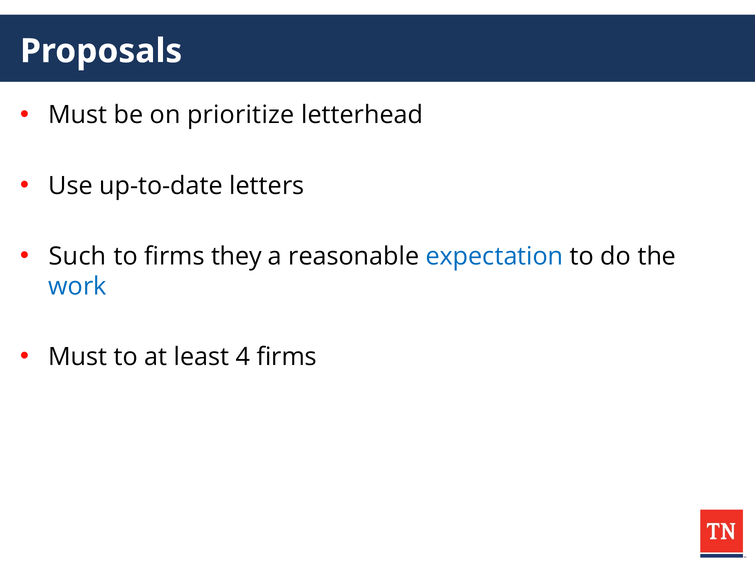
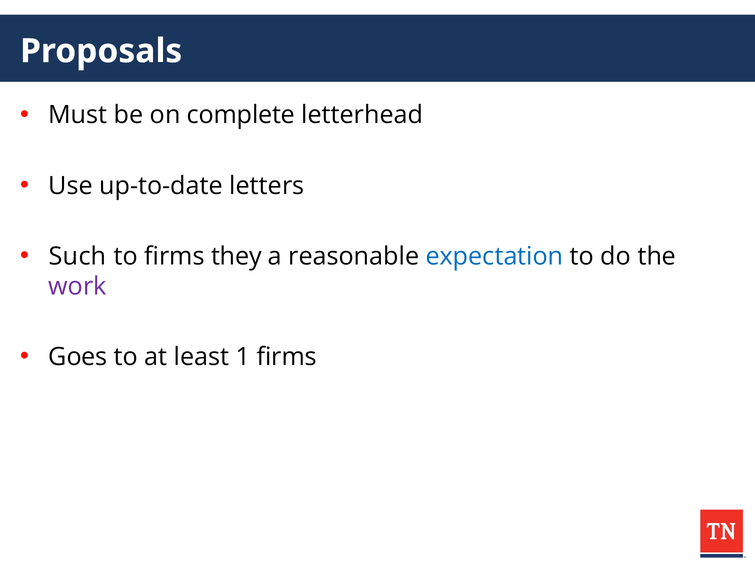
prioritize: prioritize -> complete (241, 115)
work colour: blue -> purple (78, 286)
Must: Must -> Goes (78, 357)
4: 4 -> 1 (243, 357)
